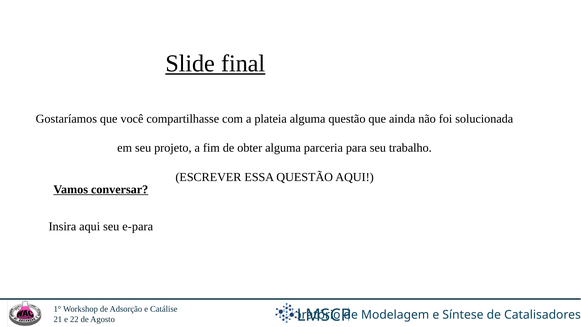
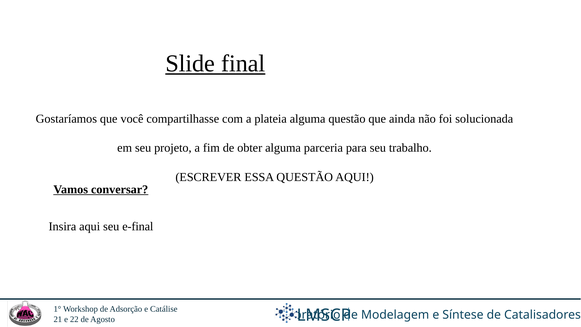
e-para: e-para -> e-final (138, 226)
